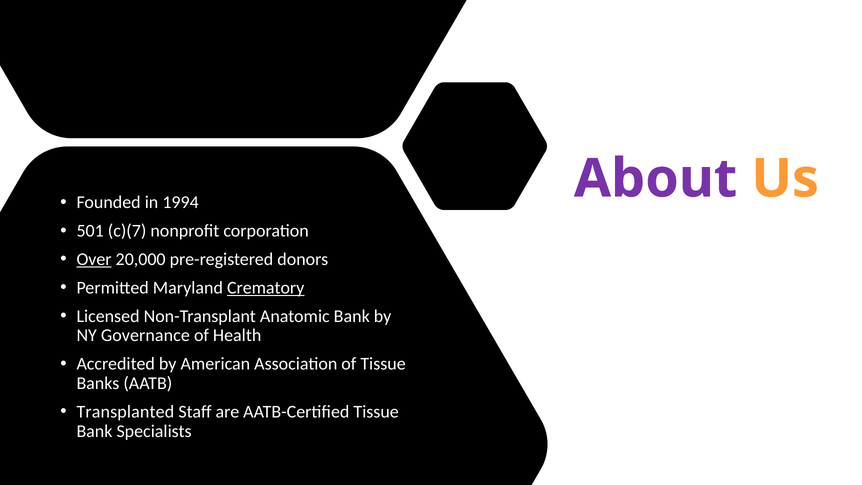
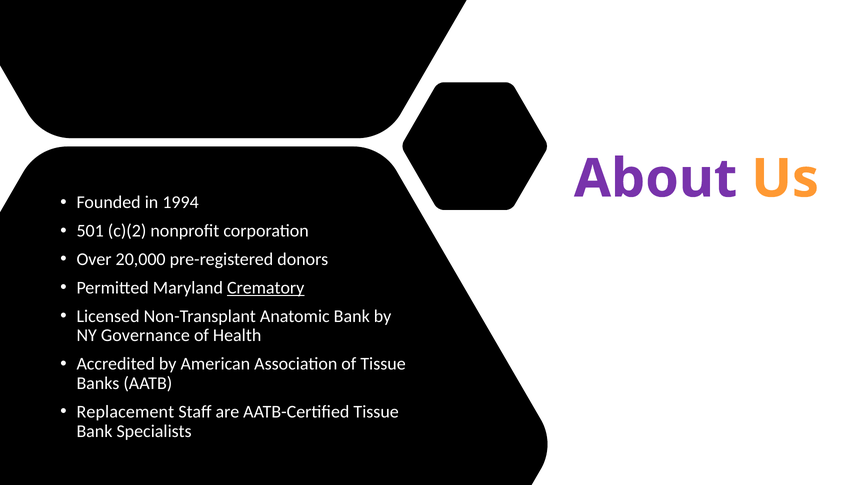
c)(7: c)(7 -> c)(2 (127, 231)
Over underline: present -> none (94, 259)
Transplanted: Transplanted -> Replacement (125, 412)
